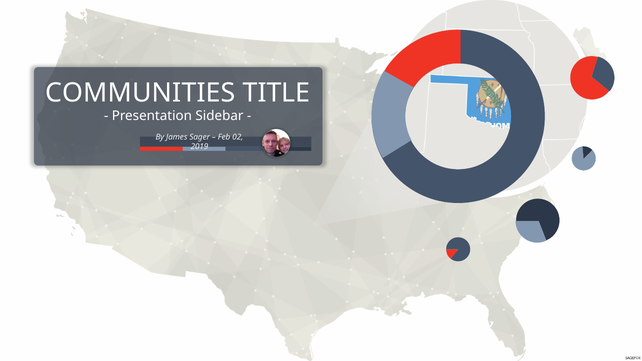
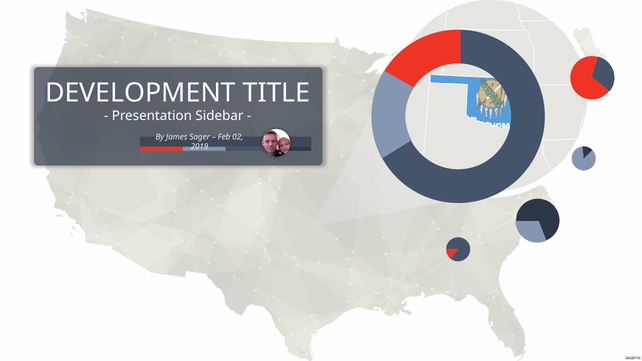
COMMUNITIES: COMMUNITIES -> DEVELOPMENT (140, 93)
